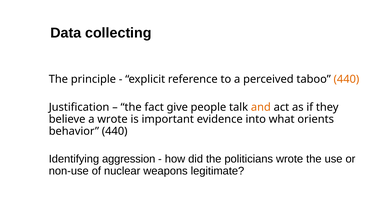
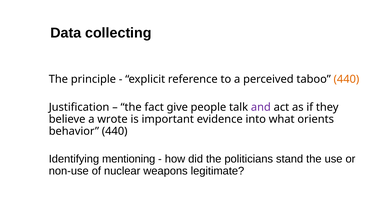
and colour: orange -> purple (261, 107)
aggression: aggression -> mentioning (129, 159)
politicians wrote: wrote -> stand (290, 159)
